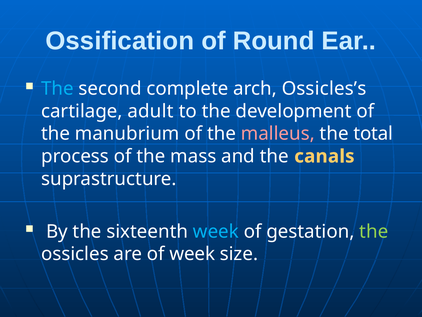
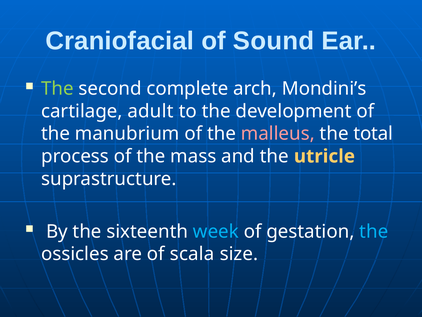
Ossification: Ossification -> Craniofacial (120, 41)
Round: Round -> Sound (274, 41)
The colour: light blue -> light green (57, 89)
Ossicles’s: Ossicles’s -> Mondini’s (324, 89)
canals: canals -> utricle (324, 156)
the colour: light green -> light blue (374, 231)
of week: week -> scala (192, 254)
